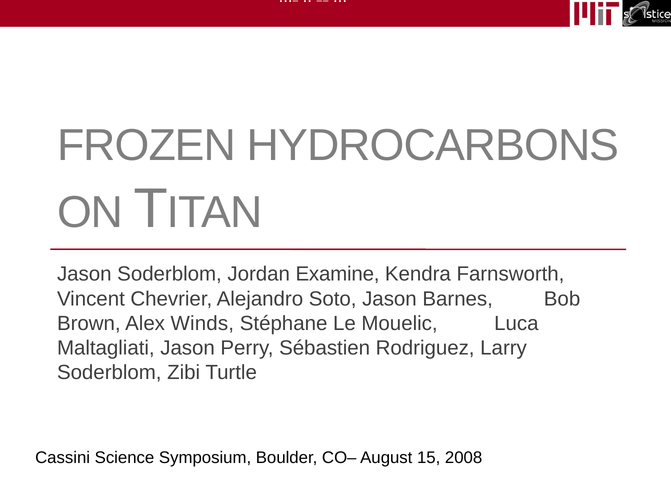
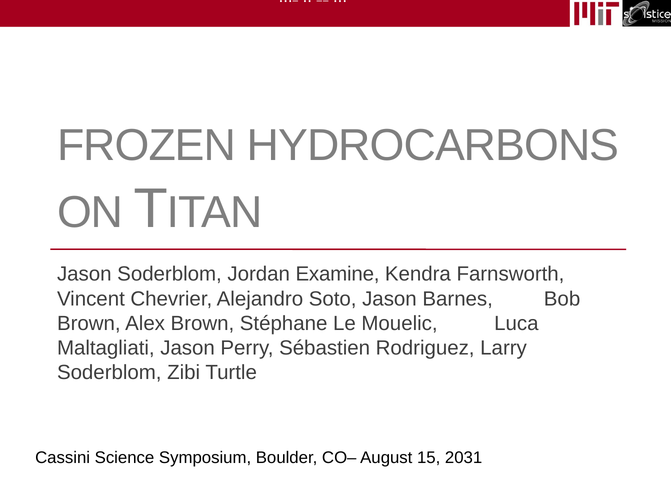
Alex Winds: Winds -> Brown (202, 324)
2008: 2008 -> 2031 (464, 458)
